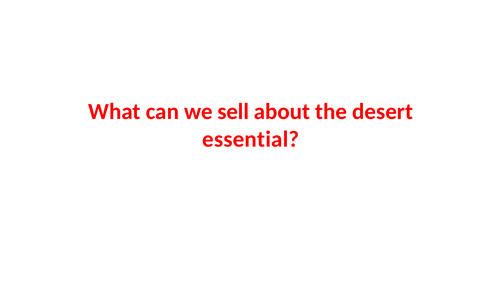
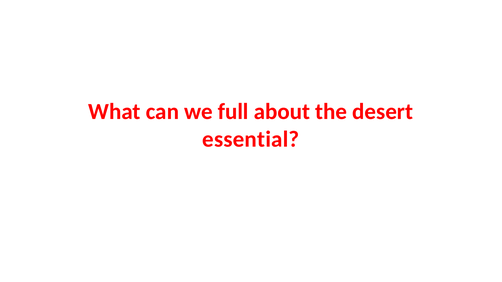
sell: sell -> full (233, 112)
